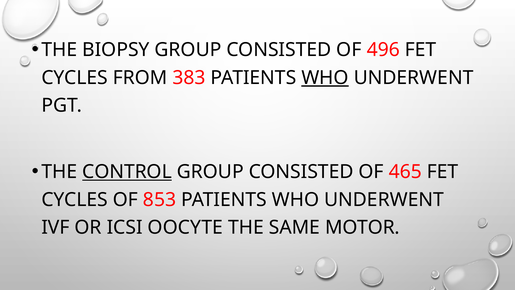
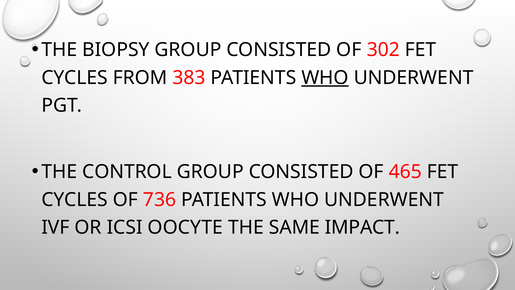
496: 496 -> 302 (383, 50)
CONTROL underline: present -> none (127, 172)
853: 853 -> 736 (160, 200)
MOTOR: MOTOR -> IMPACT (362, 227)
